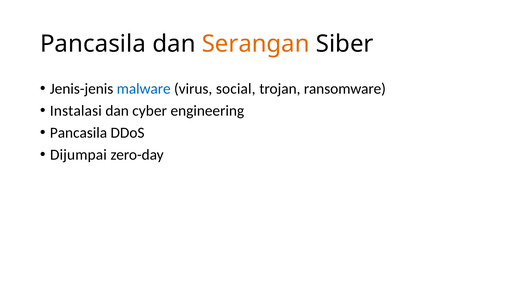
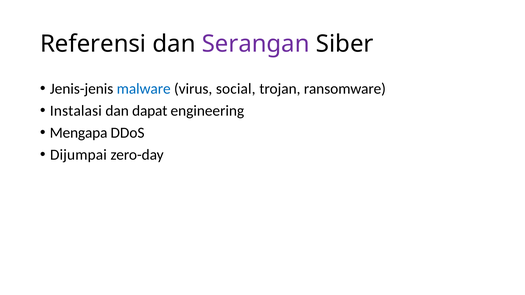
Pancasila: Pancasila -> Referensi (93, 44)
Serangan colour: orange -> purple (256, 44)
cyber: cyber -> dapat (150, 111)
Pancasila: Pancasila -> Mengapa (79, 133)
